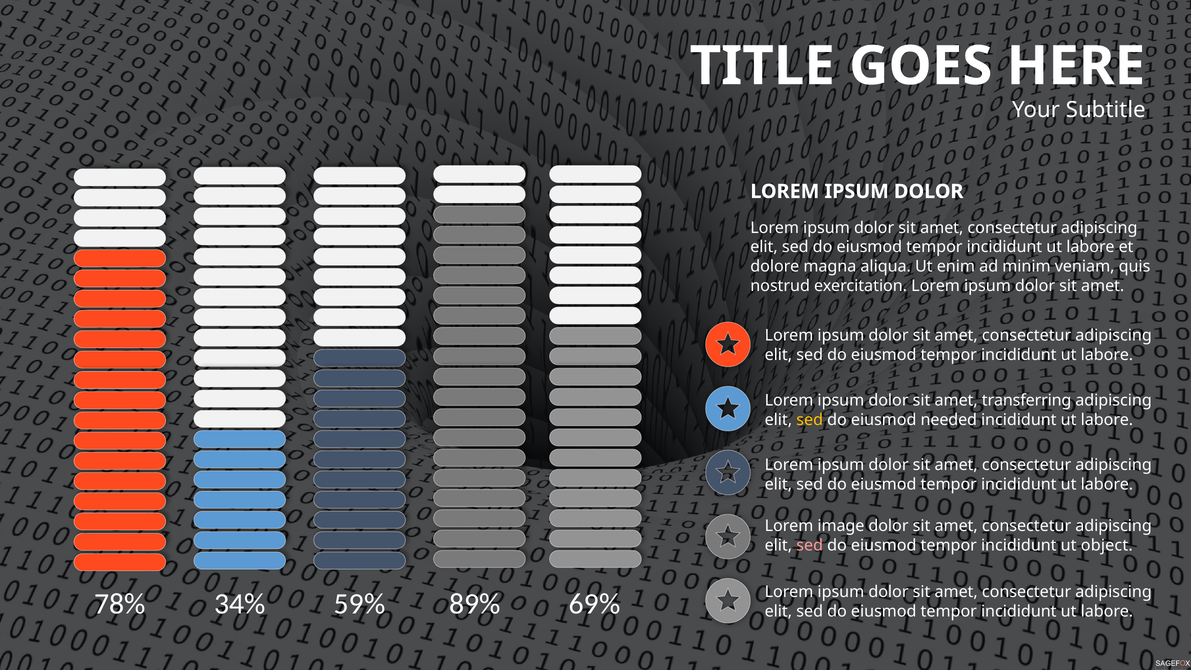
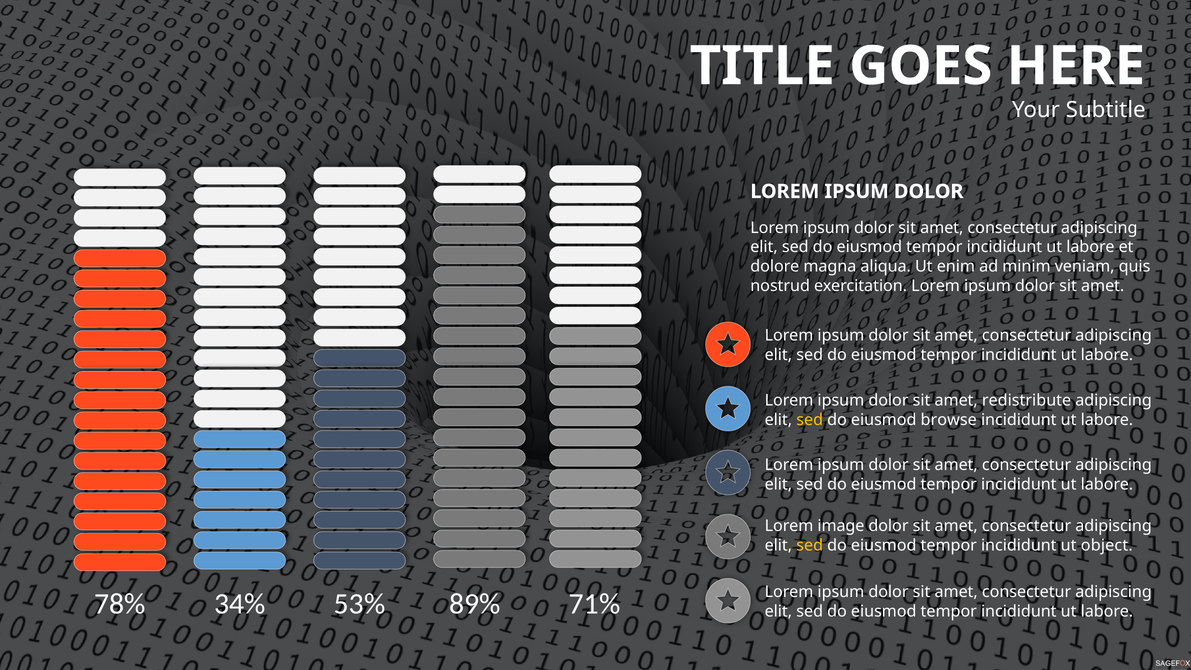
transferring: transferring -> redistribute (1027, 400)
needed: needed -> browse (949, 420)
sed colour: pink -> yellow (810, 545)
59%: 59% -> 53% (360, 604)
69%: 69% -> 71% (595, 604)
